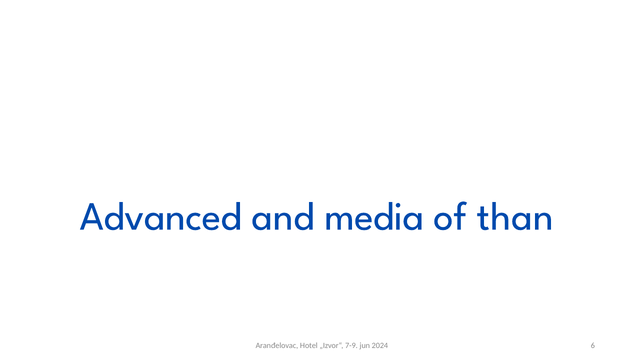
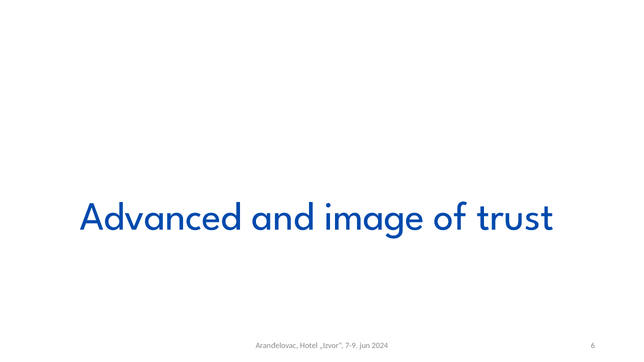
media: media -> image (374, 217)
than: than -> trust (515, 217)
